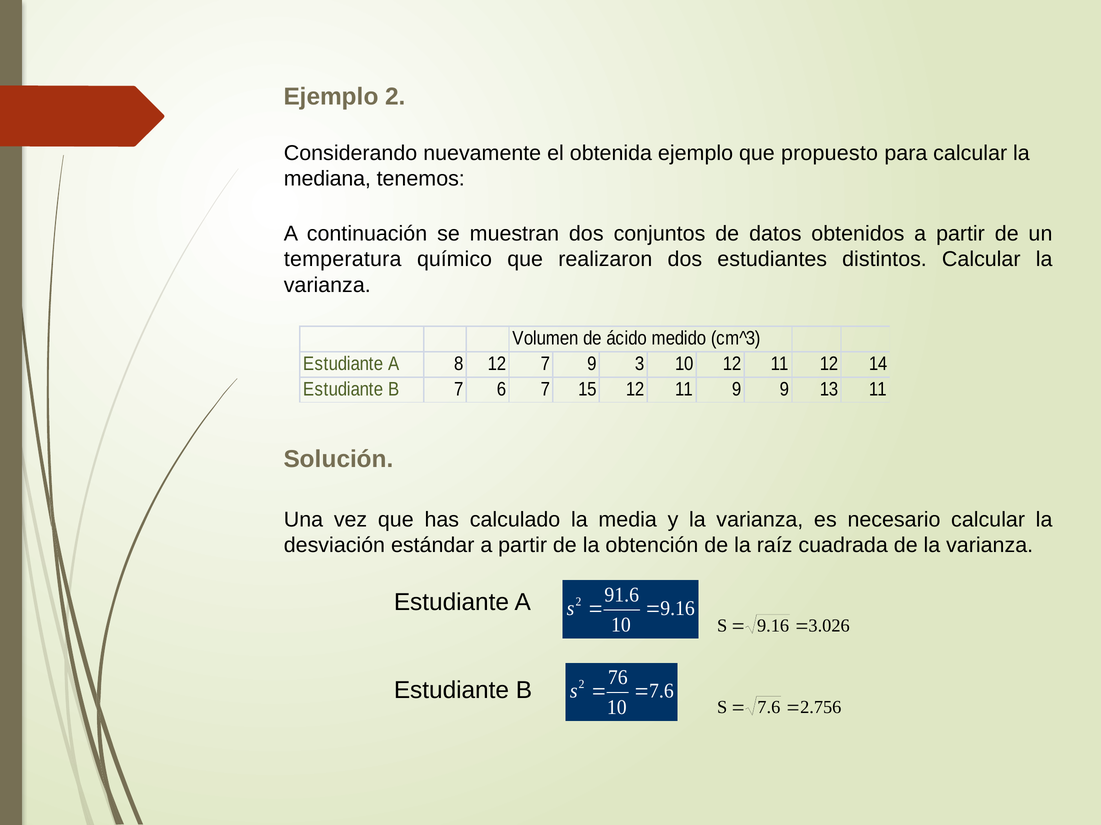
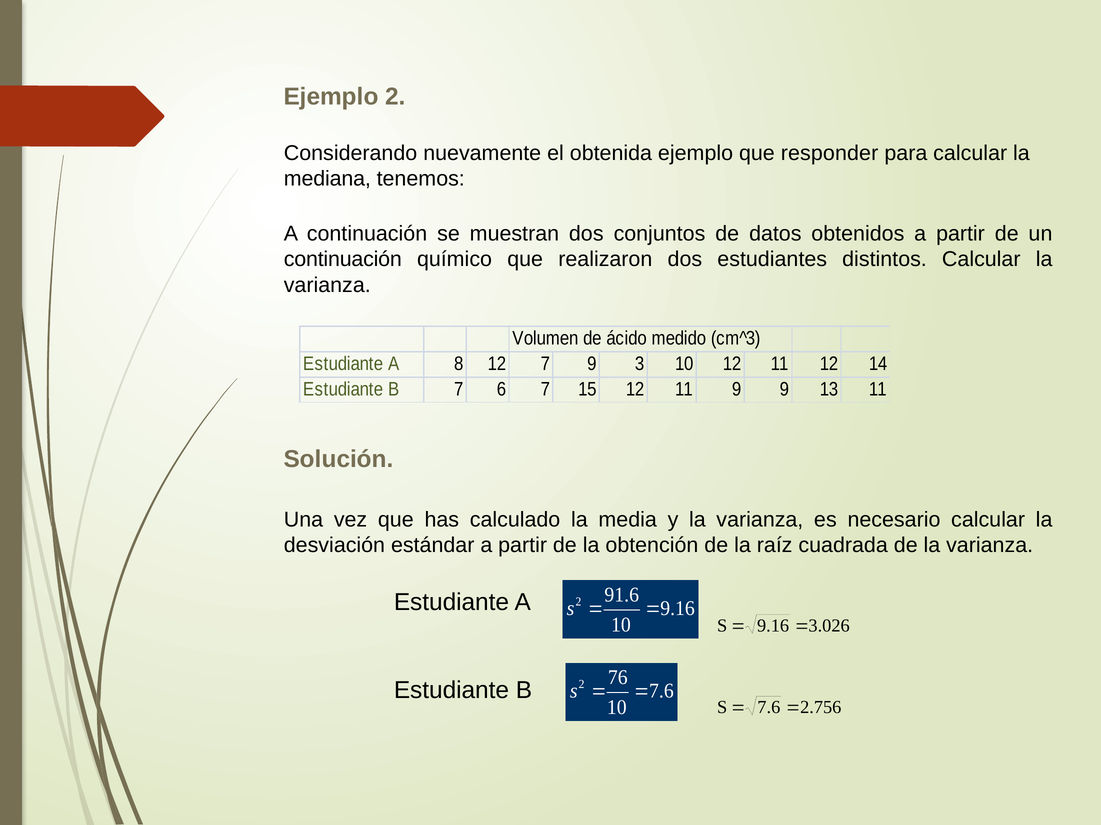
propuesto: propuesto -> responder (830, 153)
temperatura: temperatura -> continuación (343, 260)
